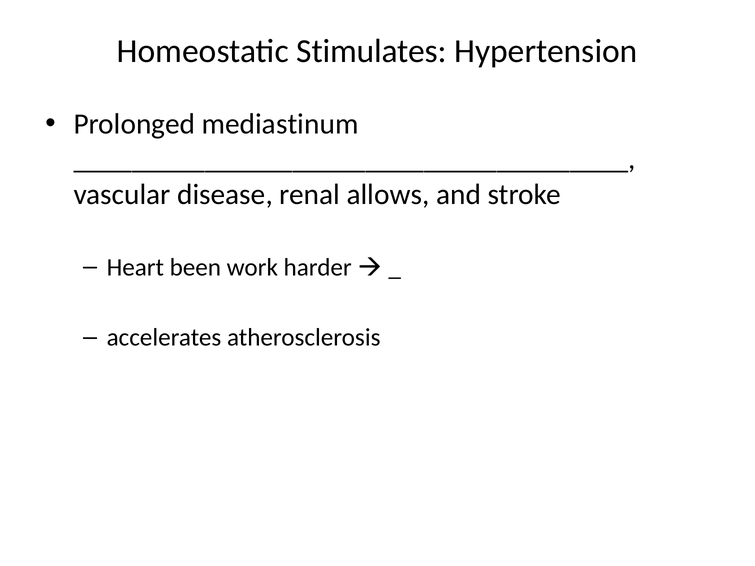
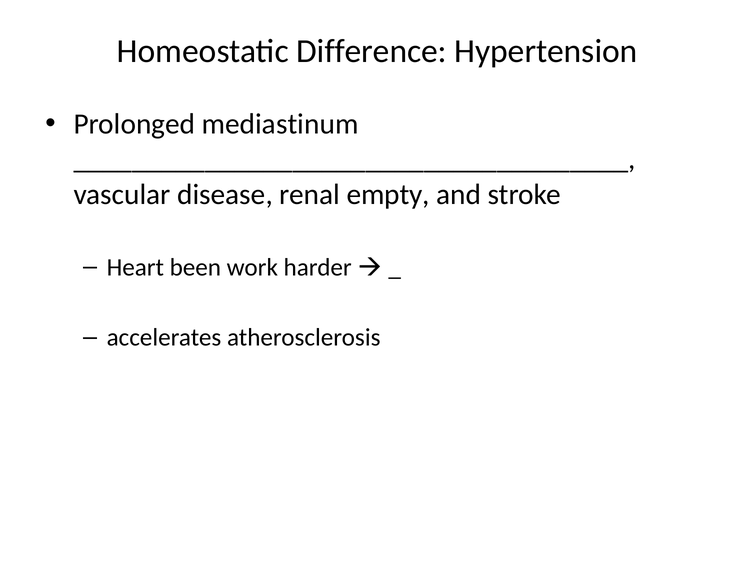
Stimulates: Stimulates -> Difference (372, 51)
allows: allows -> empty (388, 195)
